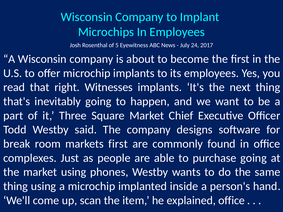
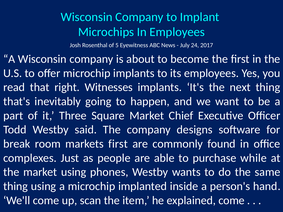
purchase going: going -> while (254, 158)
explained office: office -> come (232, 201)
